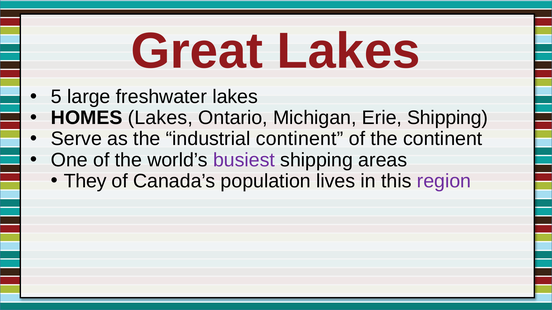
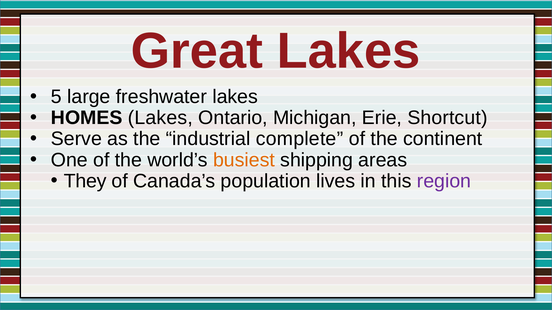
Erie Shipping: Shipping -> Shortcut (447, 118)
industrial continent: continent -> complete (300, 139)
busiest colour: purple -> orange (244, 160)
